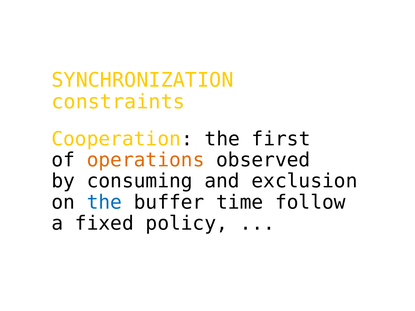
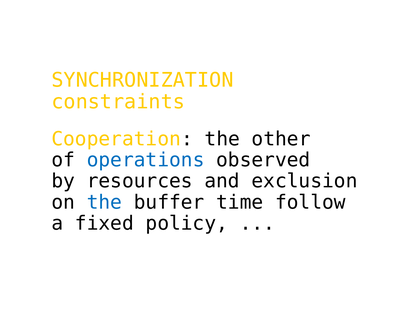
first: first -> other (281, 139)
operations colour: orange -> blue (146, 160)
consuming: consuming -> resources (140, 181)
